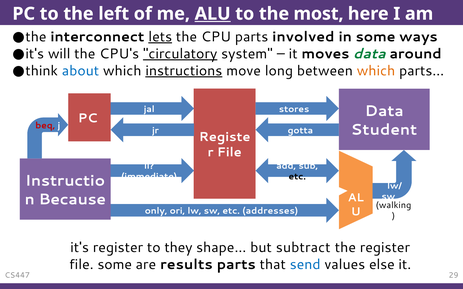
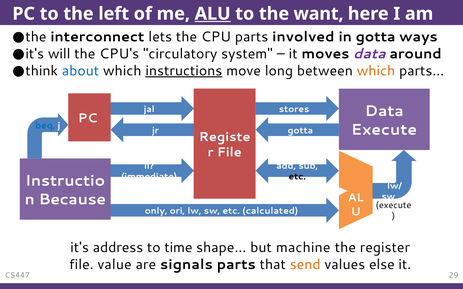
most: most -> want (319, 14)
lets underline: present -> none (160, 37)
in some: some -> gotta (376, 37)
circulatory underline: present -> none (180, 54)
data colour: green -> purple (369, 54)
beq colour: red -> blue (45, 126)
Student: Student -> Execute (384, 130)
walking: walking -> execute (393, 205)
addresses: addresses -> calculated (270, 211)
it's register: register -> address (118, 248)
they: they -> time (178, 248)
subtract: subtract -> machine (303, 248)
file some: some -> value (115, 265)
results: results -> signals (186, 265)
send colour: blue -> orange (305, 265)
